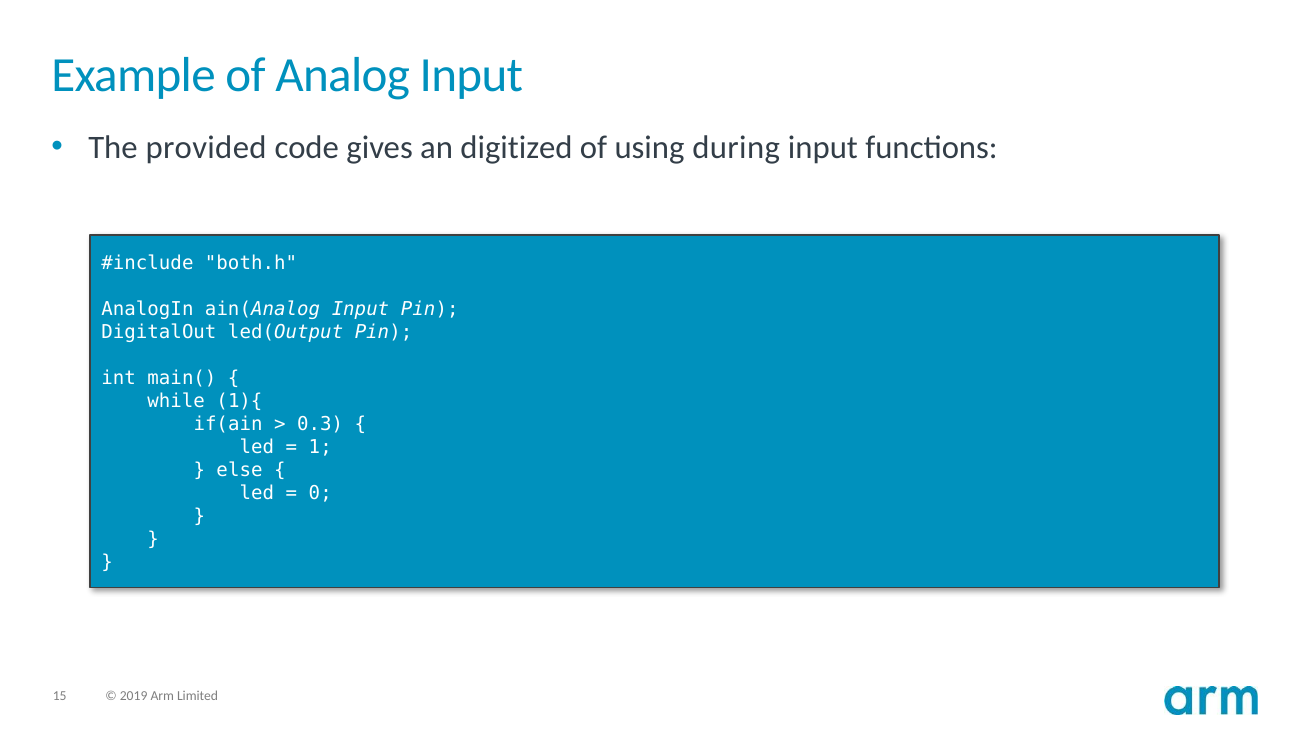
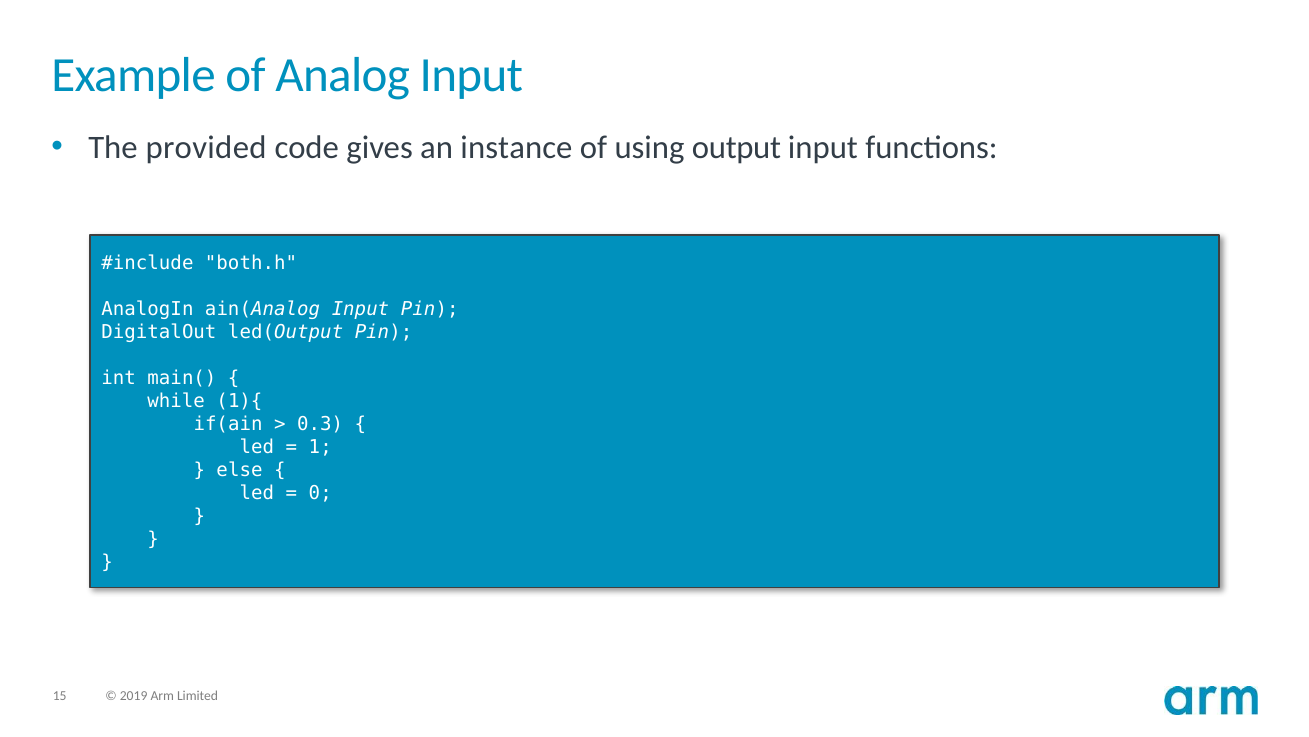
digitized: digitized -> instance (516, 148)
during: during -> output (736, 148)
